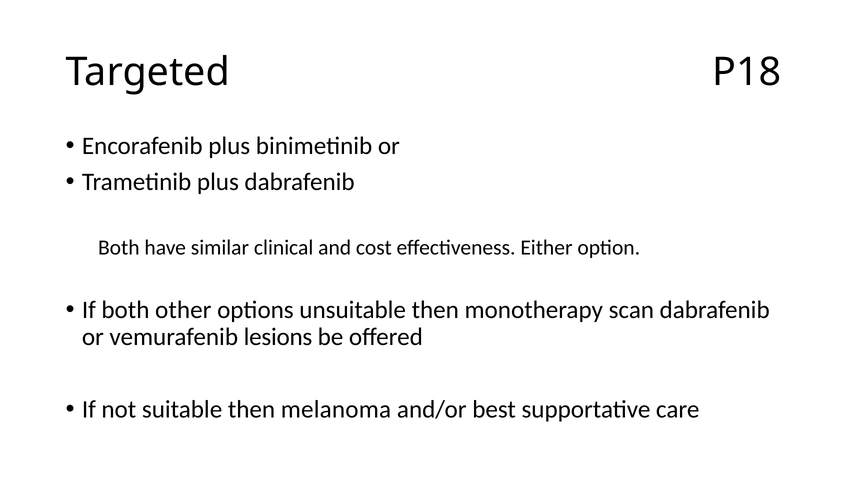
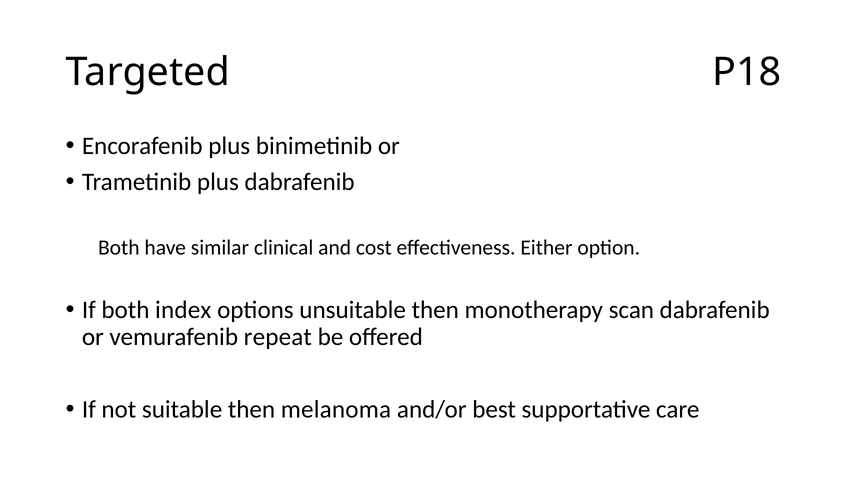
other: other -> index (183, 310)
lesions: lesions -> repeat (278, 337)
